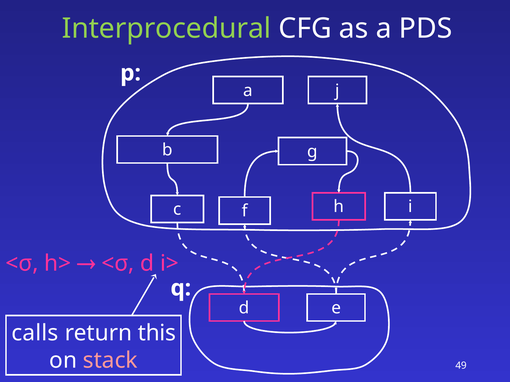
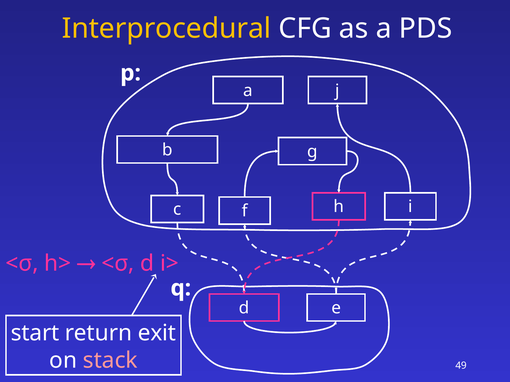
Interprocedural colour: light green -> yellow (167, 28)
calls: calls -> start (35, 334)
this: this -> exit (157, 334)
